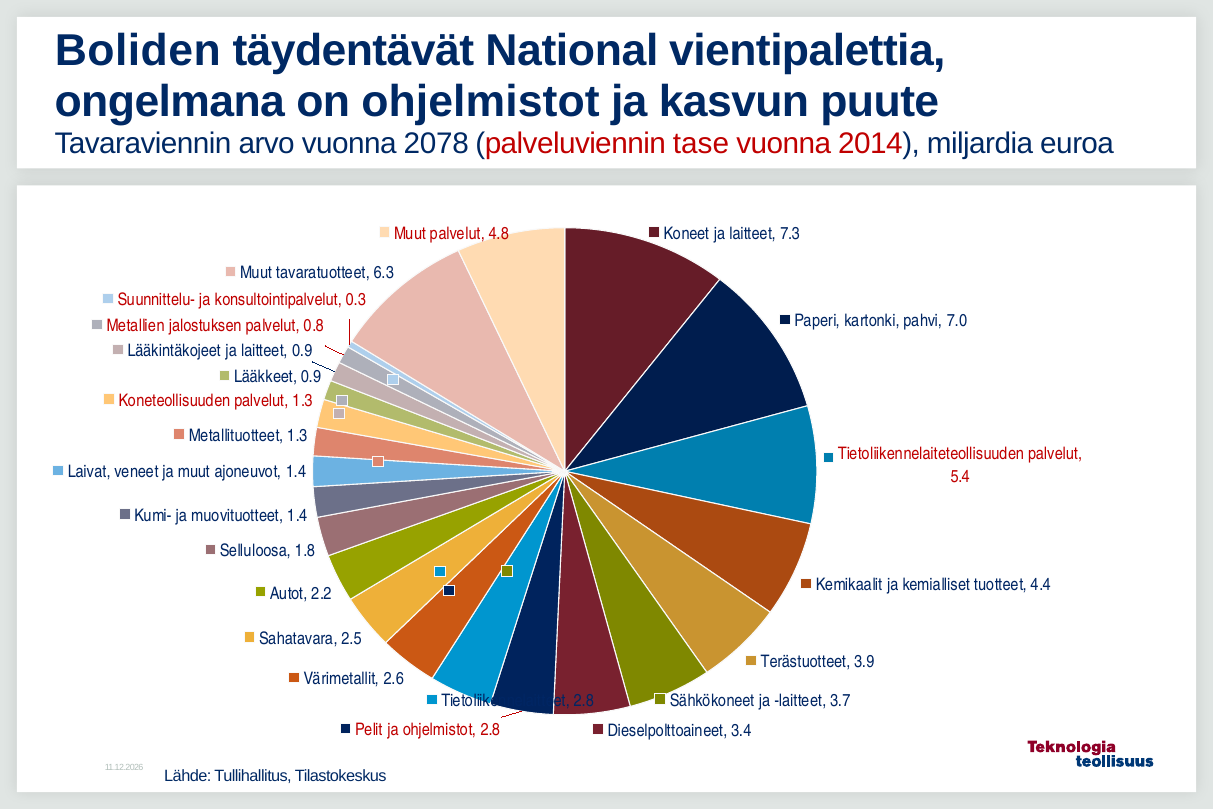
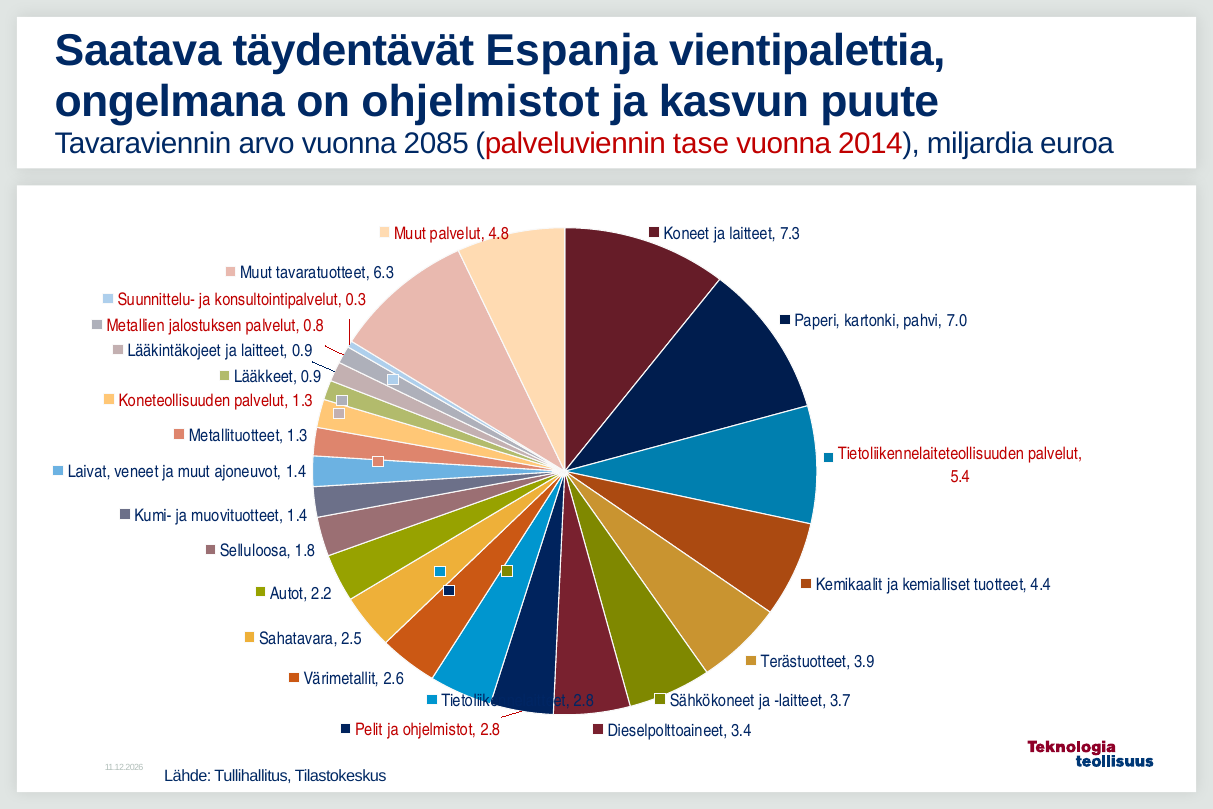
Boliden: Boliden -> Saatava (138, 51)
National: National -> Espanja (571, 51)
2078: 2078 -> 2085 (436, 144)
